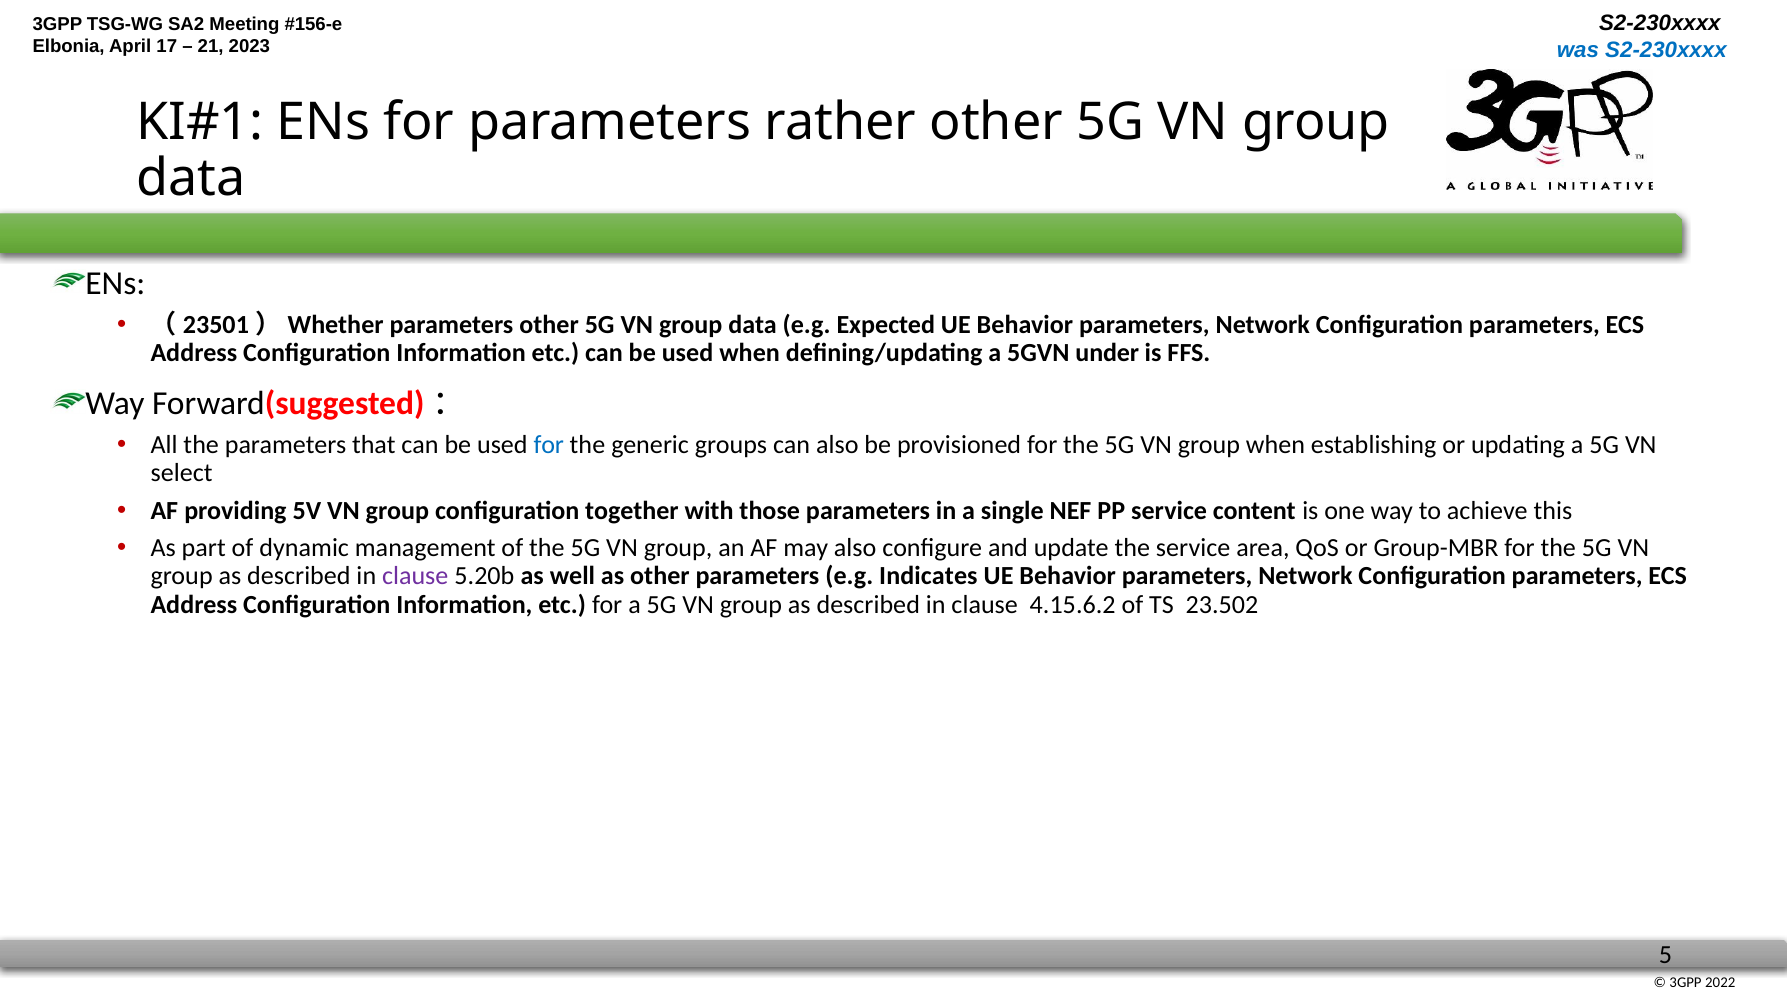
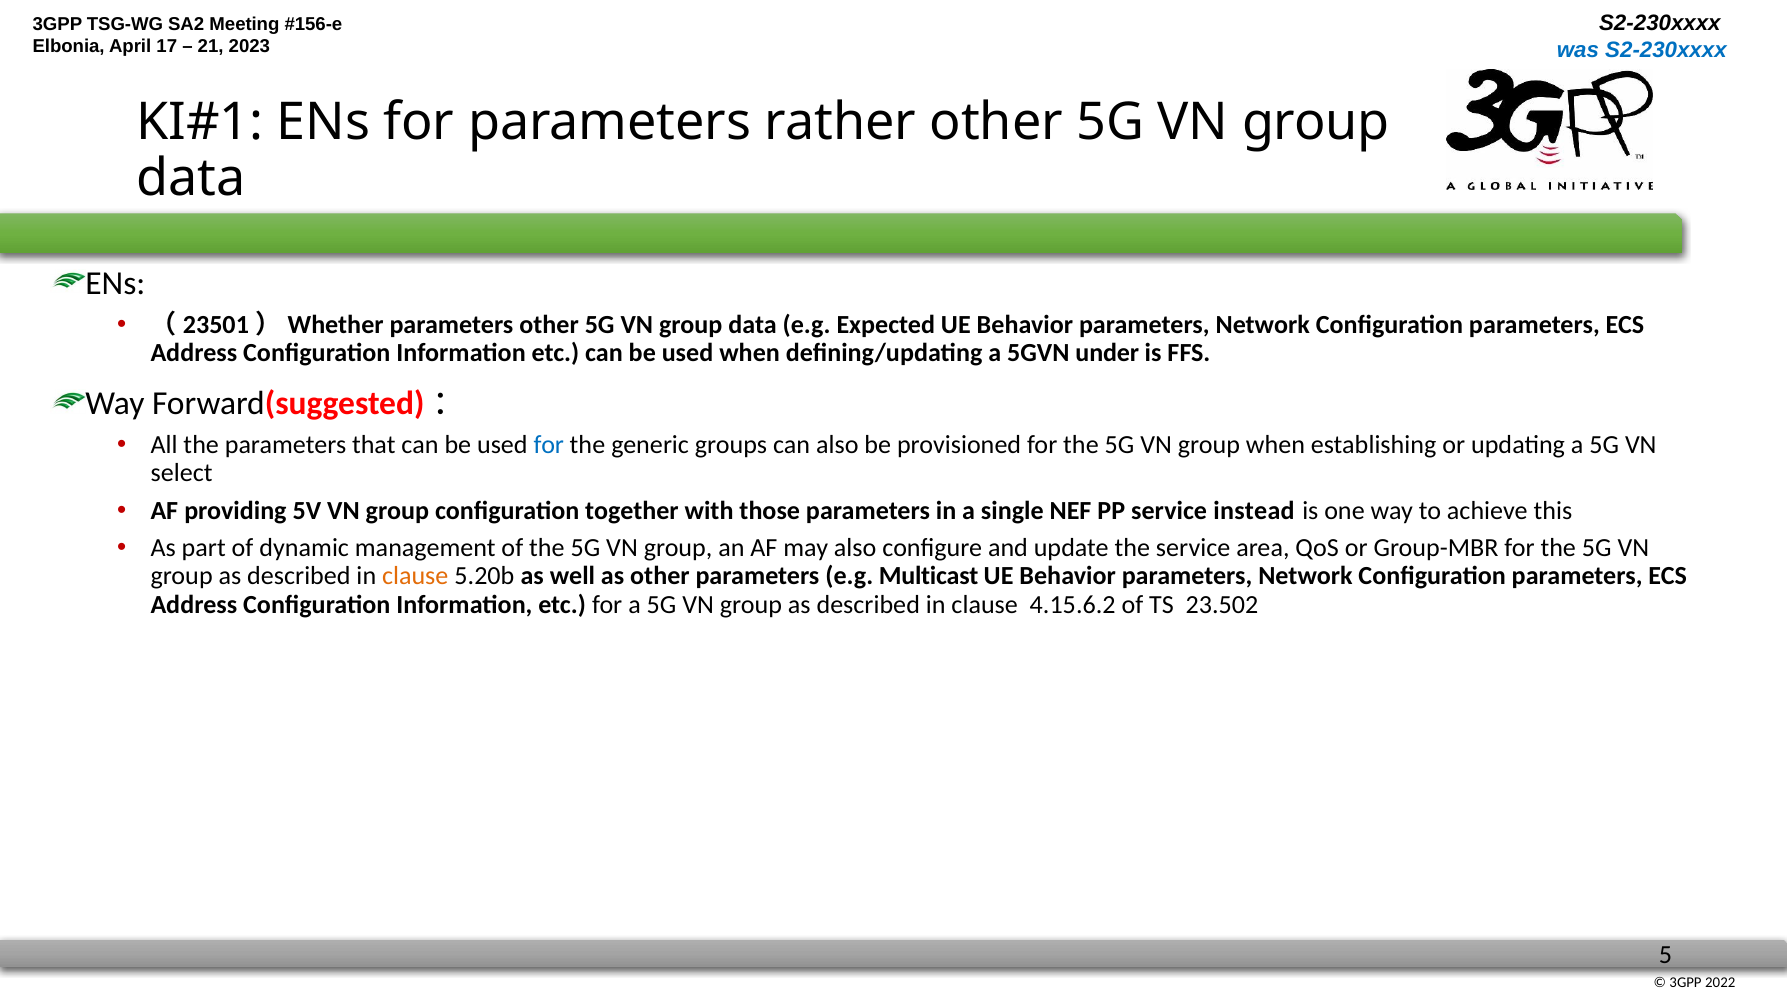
content: content -> instead (1254, 511)
clause colour: purple -> orange (415, 576)
Indicates: Indicates -> Multicast (929, 576)
